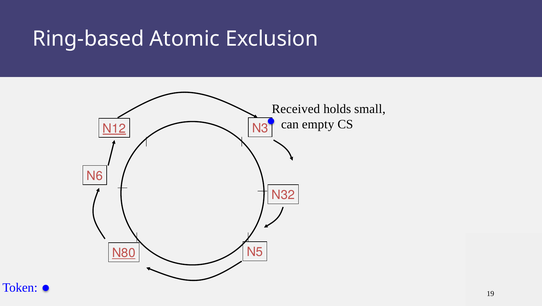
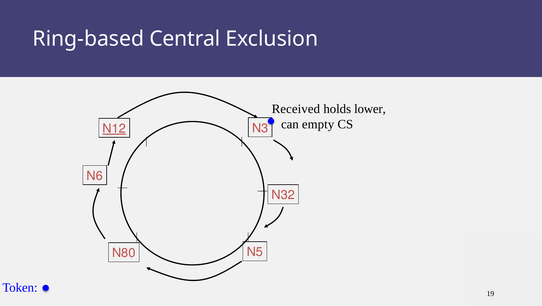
Atomic: Atomic -> Central (185, 39)
small: small -> lower (370, 109)
N80 underline: present -> none (124, 253)
